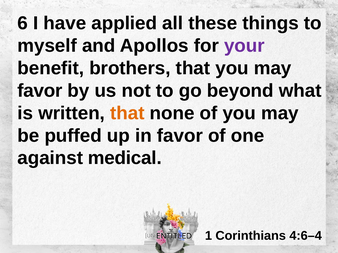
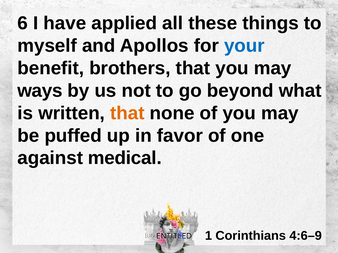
your colour: purple -> blue (244, 46)
favor: favor -> ways (40, 91)
4:6–4: 4:6–4 -> 4:6–9 (306, 236)
